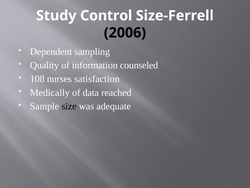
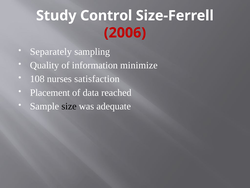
2006 colour: black -> red (125, 33)
Dependent: Dependent -> Separately (51, 51)
counseled: counseled -> minimize (139, 65)
Medically: Medically -> Placement (50, 92)
